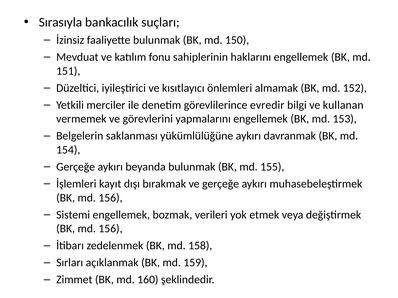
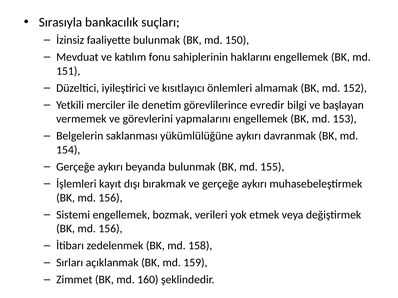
kullanan: kullanan -> başlayan (343, 105)
